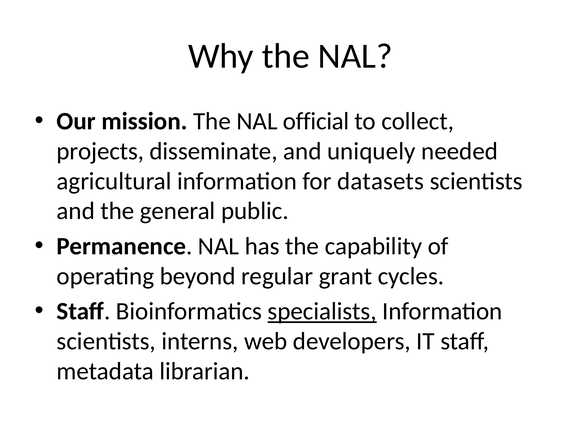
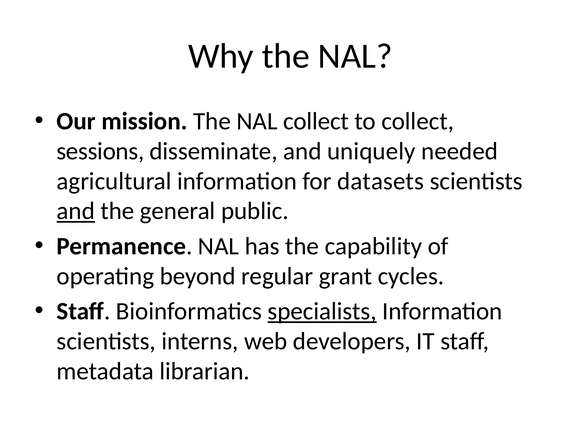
NAL official: official -> collect (316, 121)
projects: projects -> sessions (100, 151)
and underline: none -> present (76, 211)
